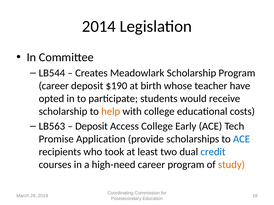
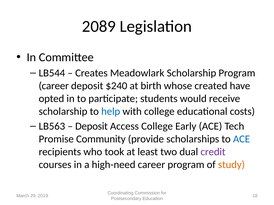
2014: 2014 -> 2089 (99, 27)
$190: $190 -> $240 (116, 86)
teacher: teacher -> created (211, 86)
help colour: orange -> blue (111, 112)
Application: Application -> Community (101, 139)
credit colour: blue -> purple (213, 152)
